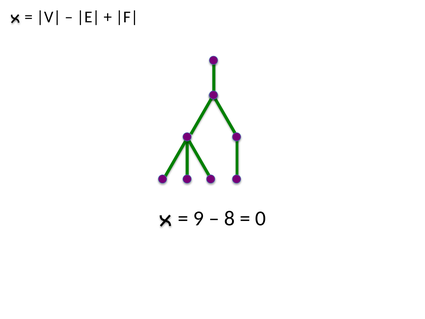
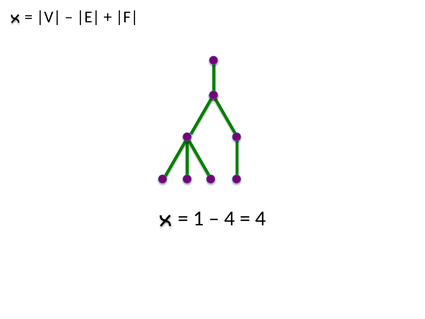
9: 9 -> 1 (199, 218)
8: 8 -> 4 (230, 218)
0: 0 -> 4 (260, 218)
